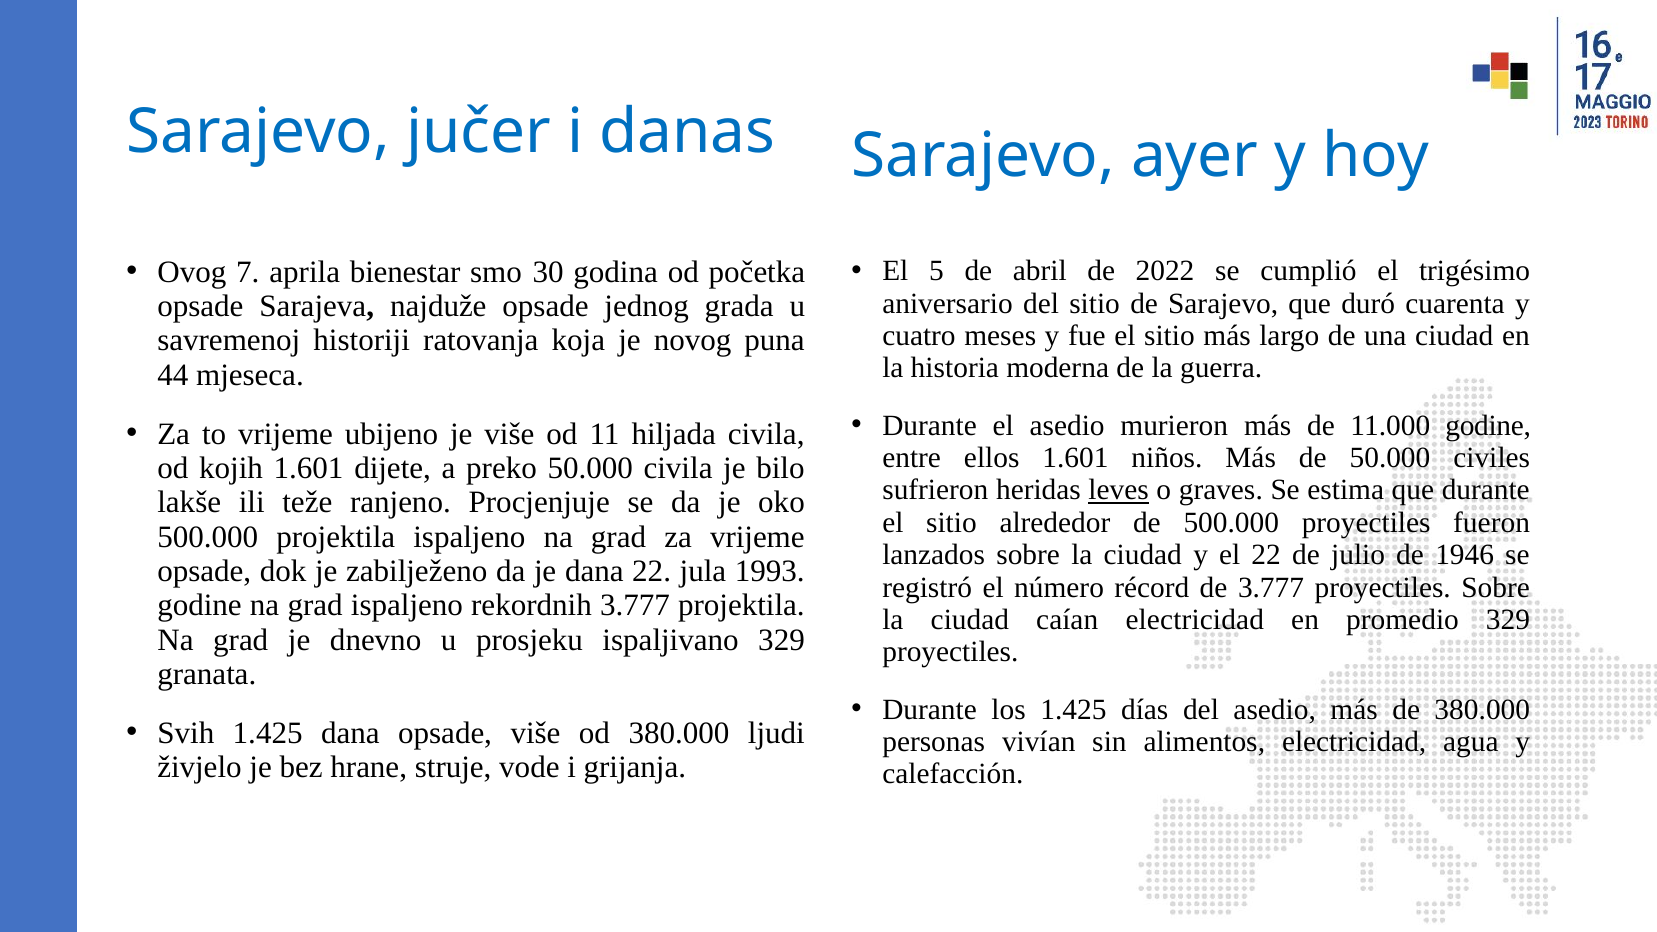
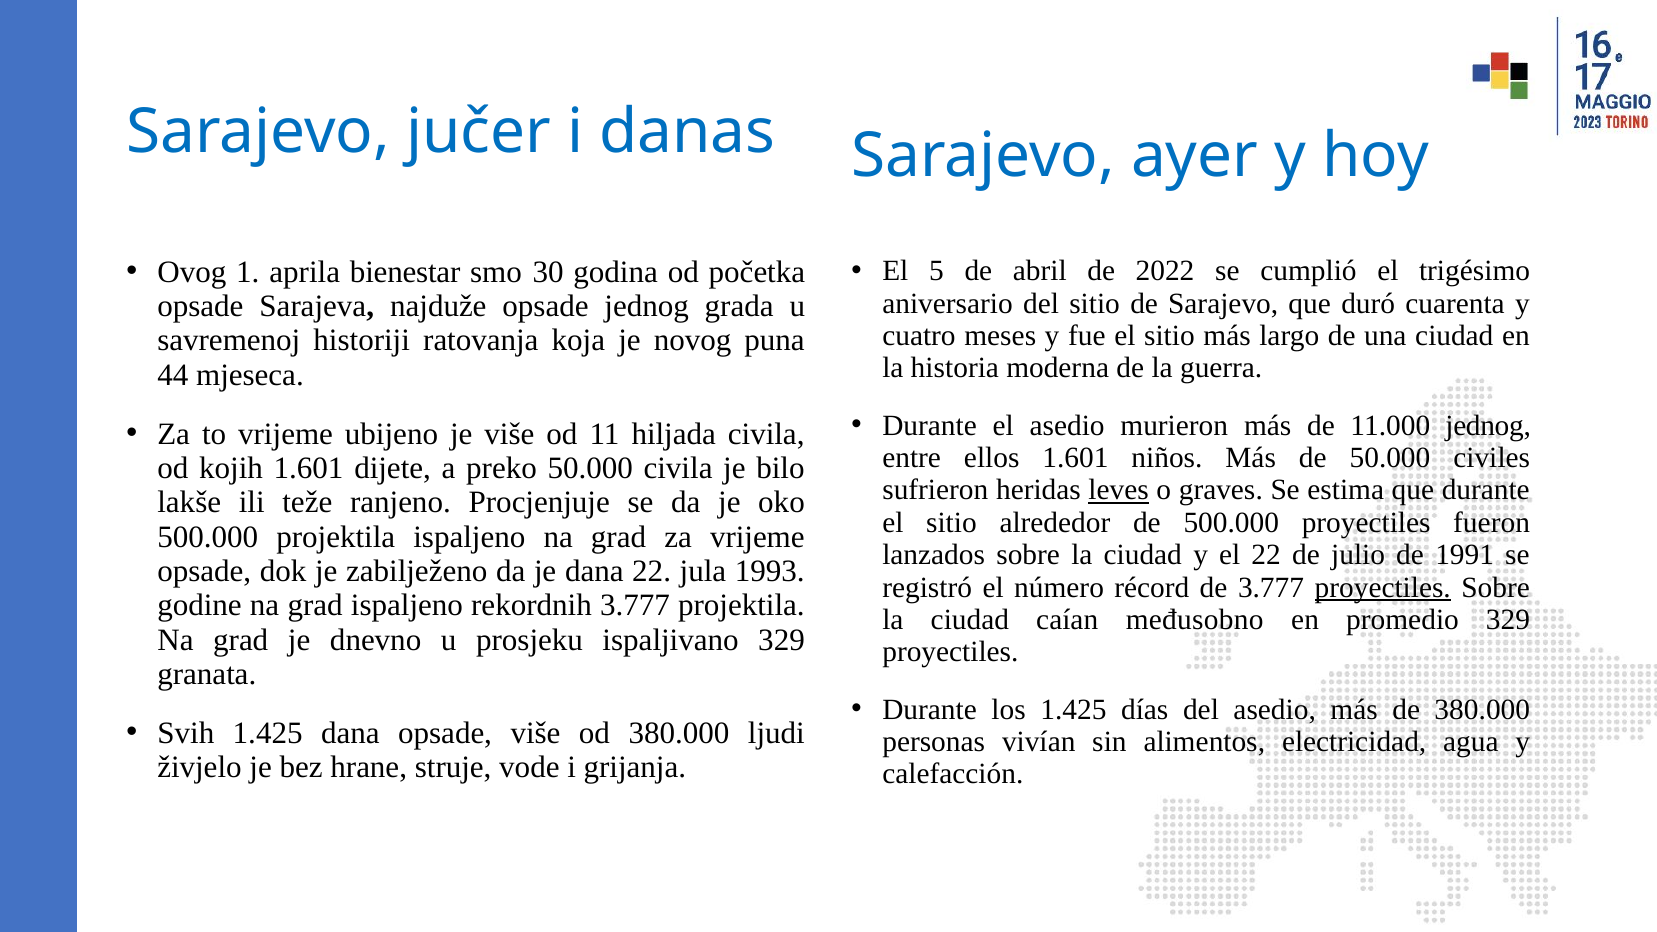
7: 7 -> 1 (248, 272)
11.000 godine: godine -> jednog (1488, 426)
1946: 1946 -> 1991 (1465, 555)
proyectiles underline: none -> present (1383, 587)
caían electricidad: electricidad -> međusobno (1195, 620)
